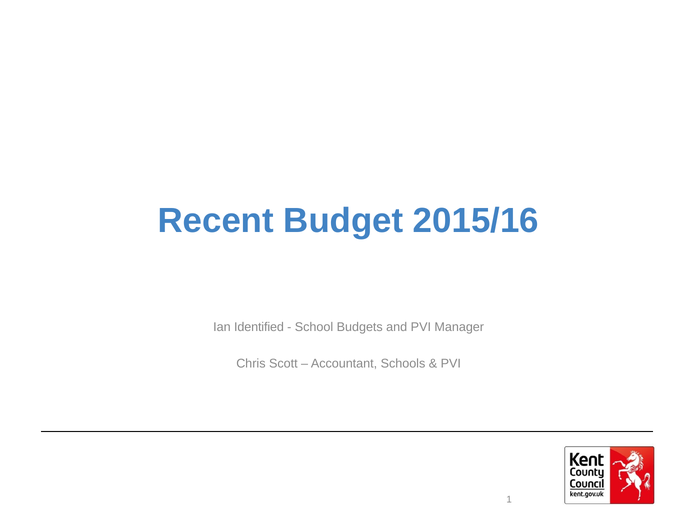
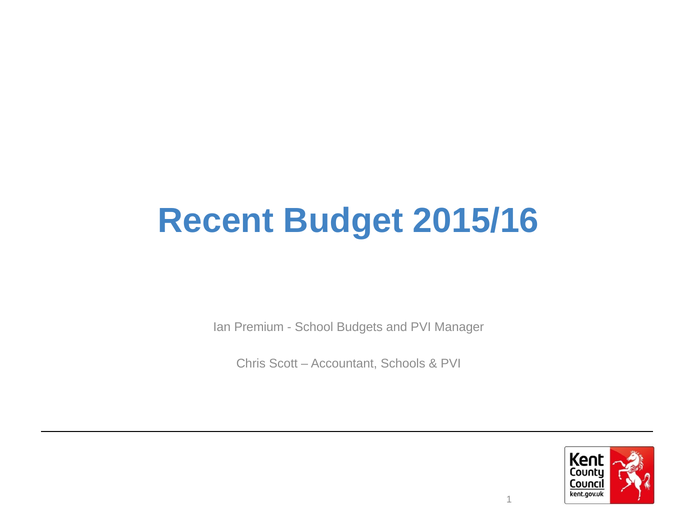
Identified: Identified -> Premium (259, 327)
